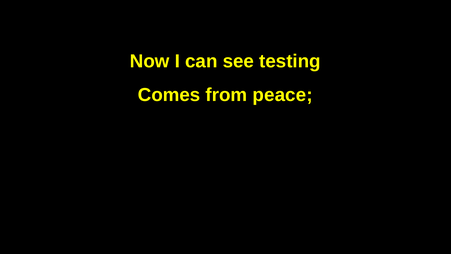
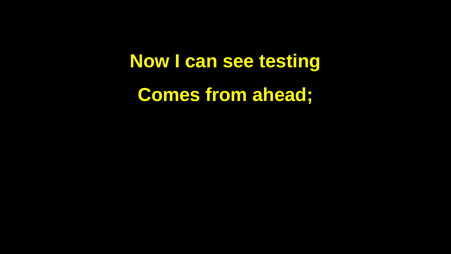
peace: peace -> ahead (283, 95)
